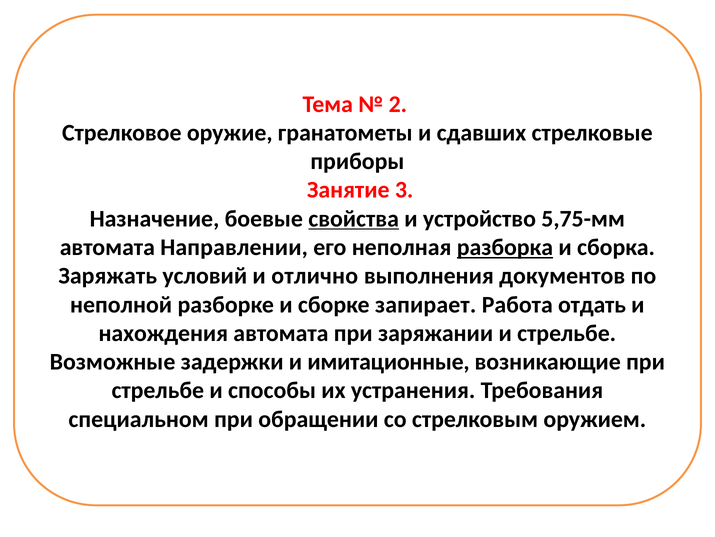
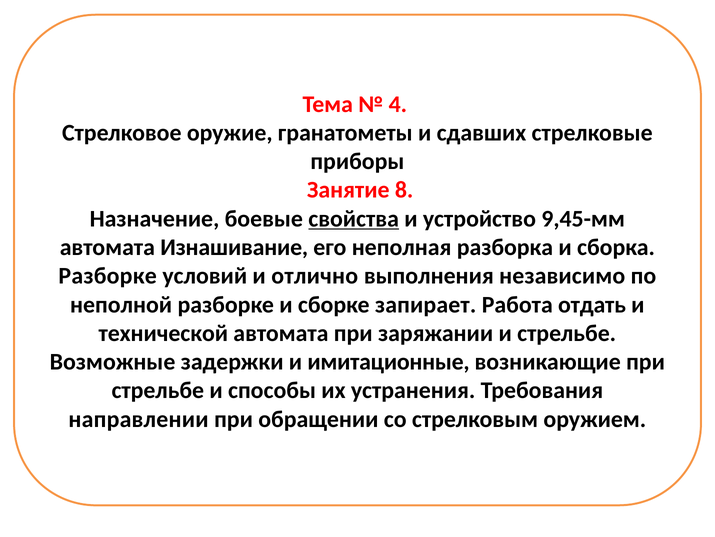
2: 2 -> 4 (398, 104)
3: 3 -> 8 (404, 190)
5,75-мм: 5,75-мм -> 9,45-мм (583, 218)
Направлении: Направлении -> Изнашивание (234, 247)
разборка underline: present -> none (505, 247)
Заряжать: Заряжать -> Разборке (108, 276)
документов: документов -> независимо (562, 276)
нахождения: нахождения -> технической (163, 333)
специальном: специальном -> направлении (139, 419)
